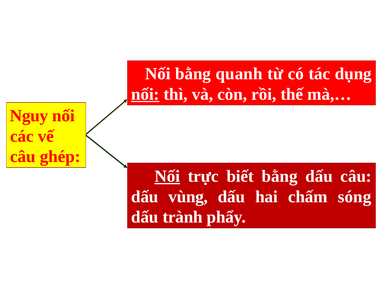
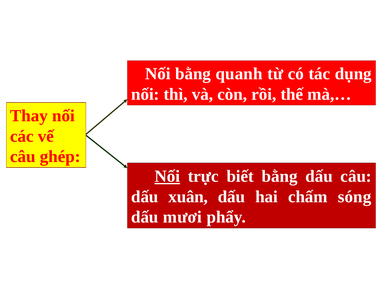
nối underline: present -> none (145, 94)
Nguy: Nguy -> Thay (29, 116)
vùng: vùng -> xuân (188, 196)
trành: trành -> mươi (182, 217)
